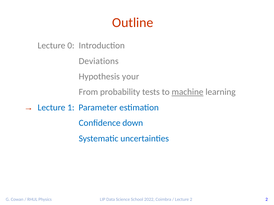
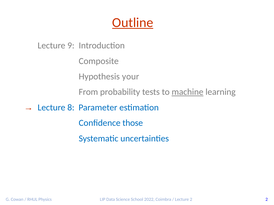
Outline underline: none -> present (133, 23)
0: 0 -> 9 (71, 46)
Deviations: Deviations -> Composite (99, 61)
1: 1 -> 8 (71, 108)
down: down -> those (133, 123)
